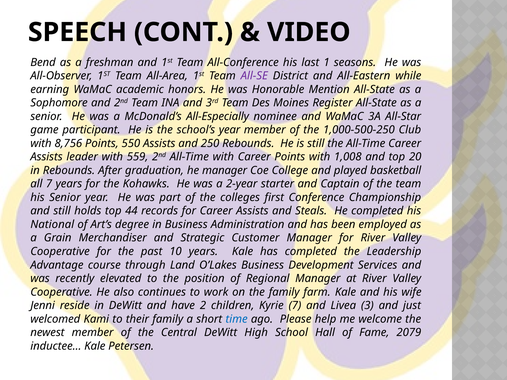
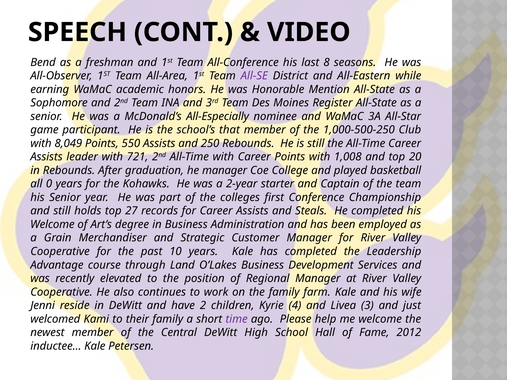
1: 1 -> 8 (327, 62)
school’s year: year -> that (229, 130)
8,756: 8,756 -> 8,049 (68, 144)
559: 559 -> 721 (138, 157)
all 7: 7 -> 0 (49, 184)
44: 44 -> 27 (131, 211)
National: National -> Welcome (52, 225)
Kyrie 7: 7 -> 4 (295, 306)
time colour: blue -> purple (237, 319)
2079: 2079 -> 2012 (409, 333)
